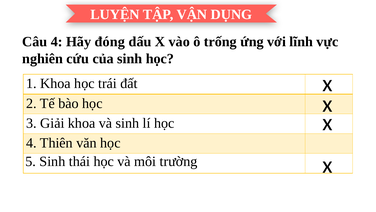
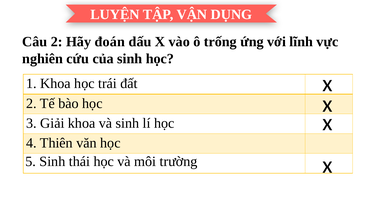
Câu 4: 4 -> 2 (57, 42)
đóng: đóng -> đoán (110, 42)
